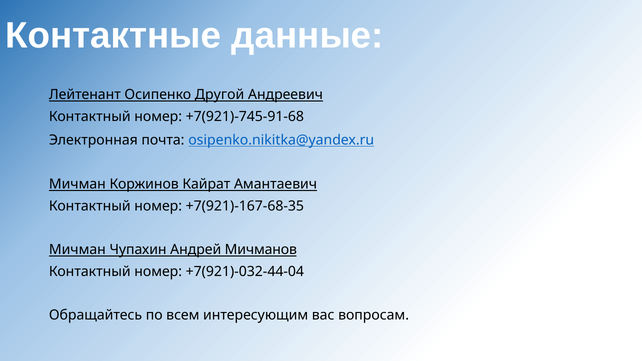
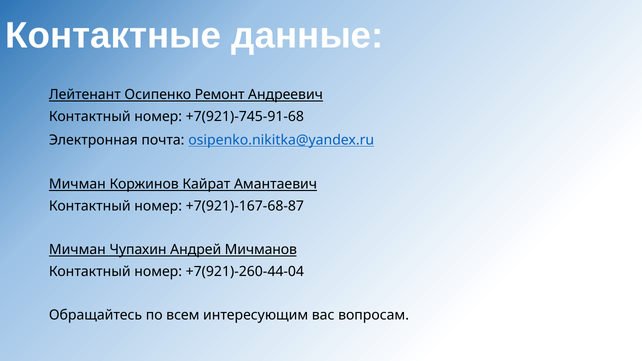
Другой: Другой -> Ремонт (220, 95)
+7(921)-167-68-35: +7(921)-167-68-35 -> +7(921)-167-68-87 (245, 206)
+7(921)-032-44-04: +7(921)-032-44-04 -> +7(921)-260-44-04 (245, 272)
